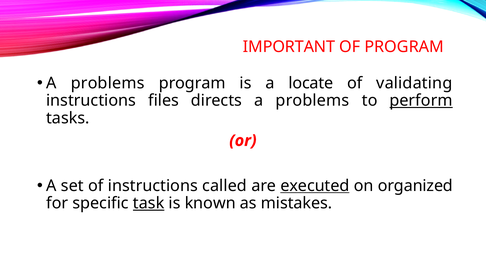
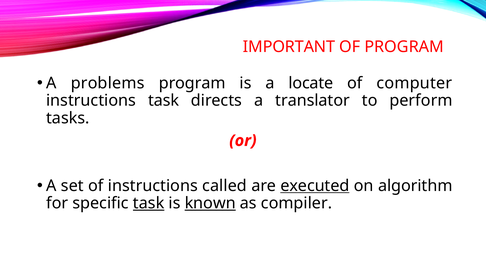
validating: validating -> computer (414, 83)
instructions files: files -> task (164, 101)
directs a problems: problems -> translator (313, 101)
perform underline: present -> none (421, 101)
organized: organized -> algorithm (415, 186)
known underline: none -> present (210, 203)
mistakes: mistakes -> compiler (296, 203)
